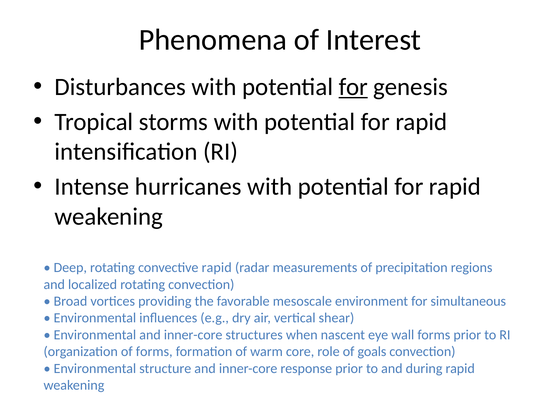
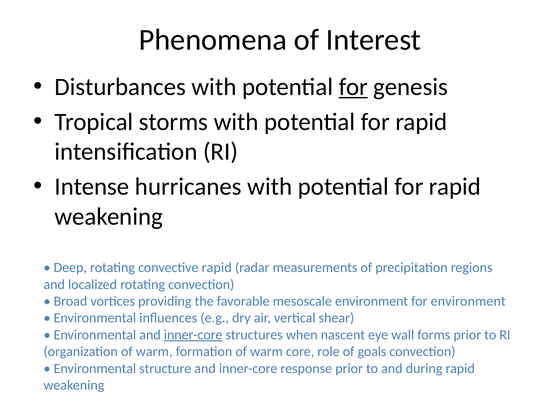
for simultaneous: simultaneous -> environment (468, 301)
inner-core underline: none -> present (193, 335)
organization of forms: forms -> warm (154, 352)
